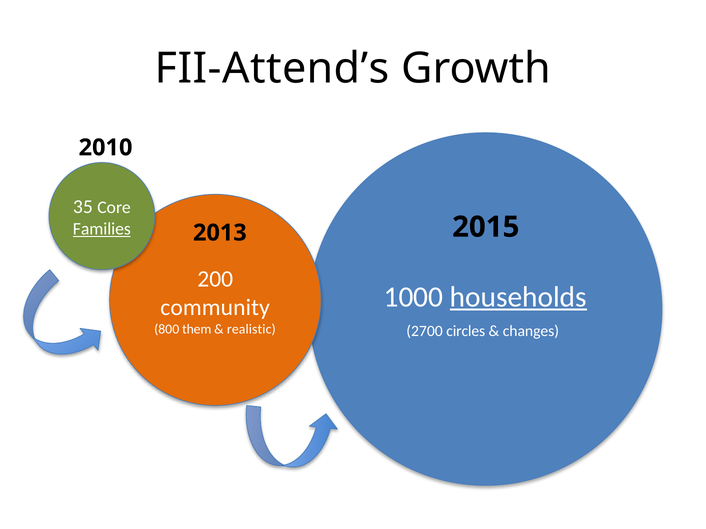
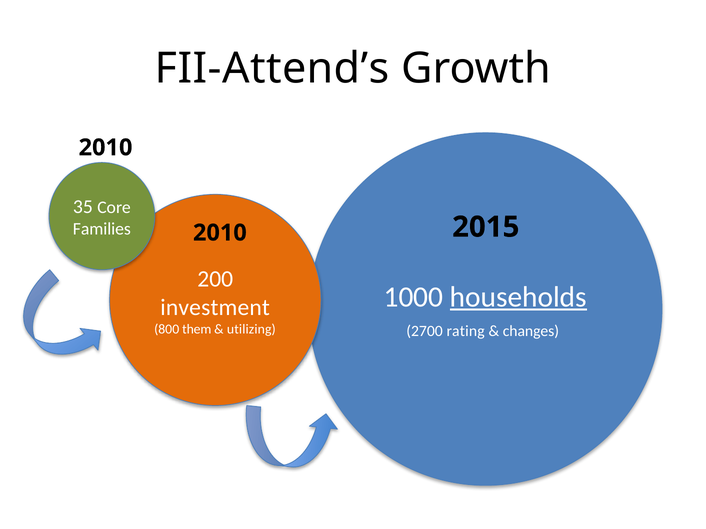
Families underline: present -> none (102, 229)
2013: 2013 -> 2010 (220, 233)
community: community -> investment (215, 308)
realistic: realistic -> utilizing (251, 329)
circles: circles -> rating (466, 331)
